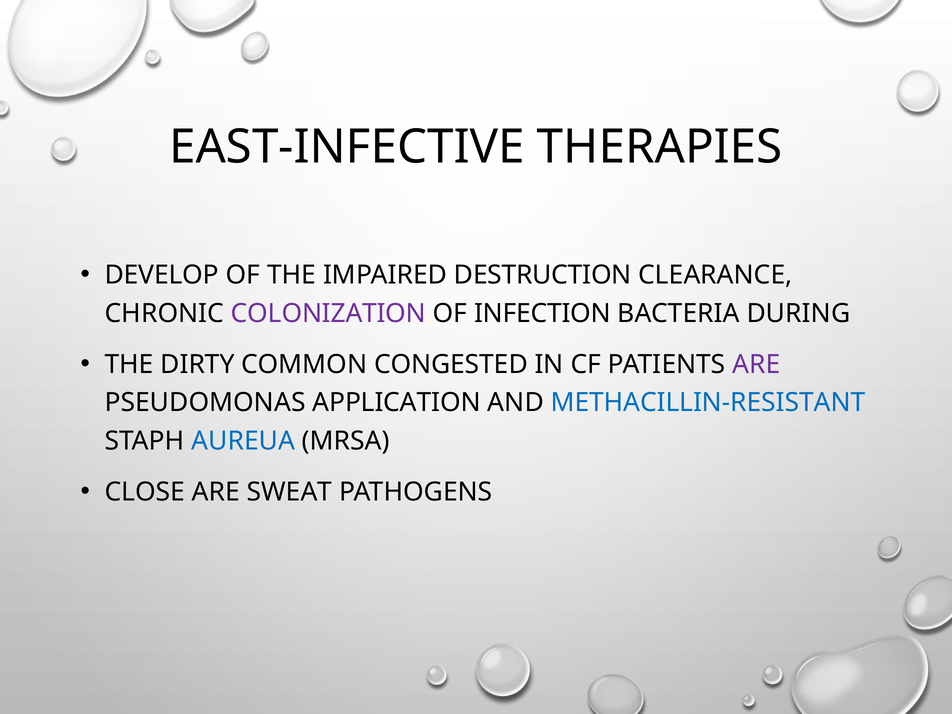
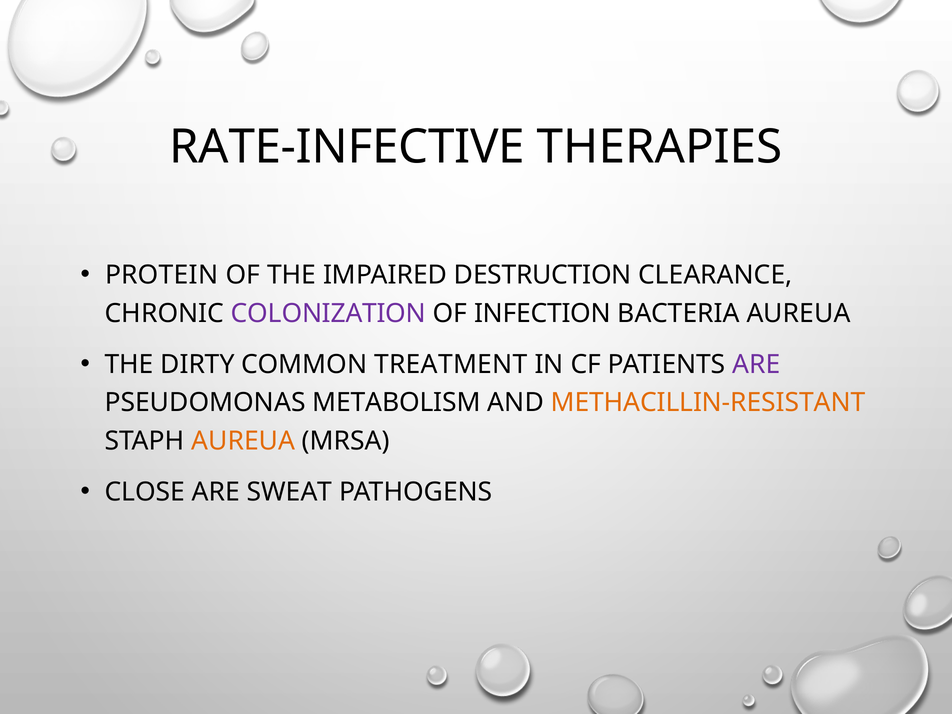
EAST-INFECTIVE: EAST-INFECTIVE -> RATE-INFECTIVE (347, 147)
DEVELOP: DEVELOP -> PROTEIN (162, 275)
BACTERIA DURING: DURING -> AUREUA (799, 313)
CONGESTED: CONGESTED -> TREATMENT (451, 365)
APPLICATION: APPLICATION -> METABOLISM (397, 403)
METHACILLIN-RESISTANT colour: blue -> orange (708, 403)
AUREUA colour: blue -> orange (243, 441)
